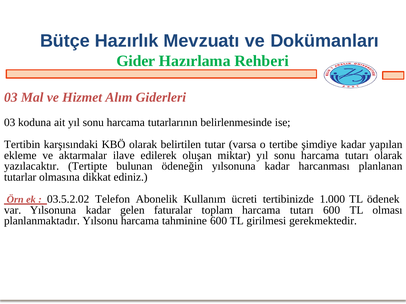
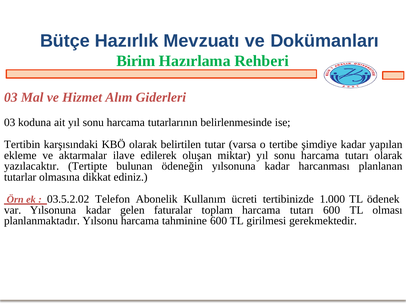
Gider: Gider -> Birim (136, 61)
